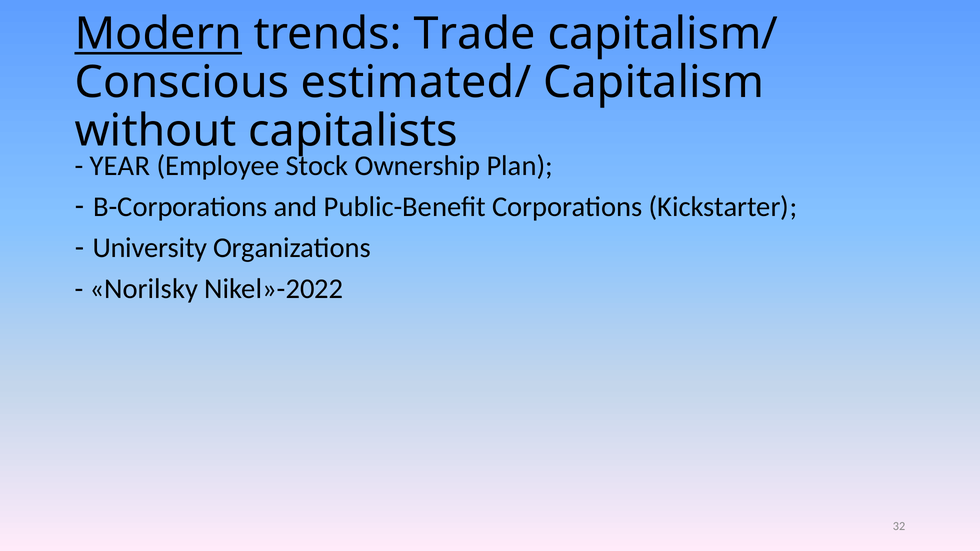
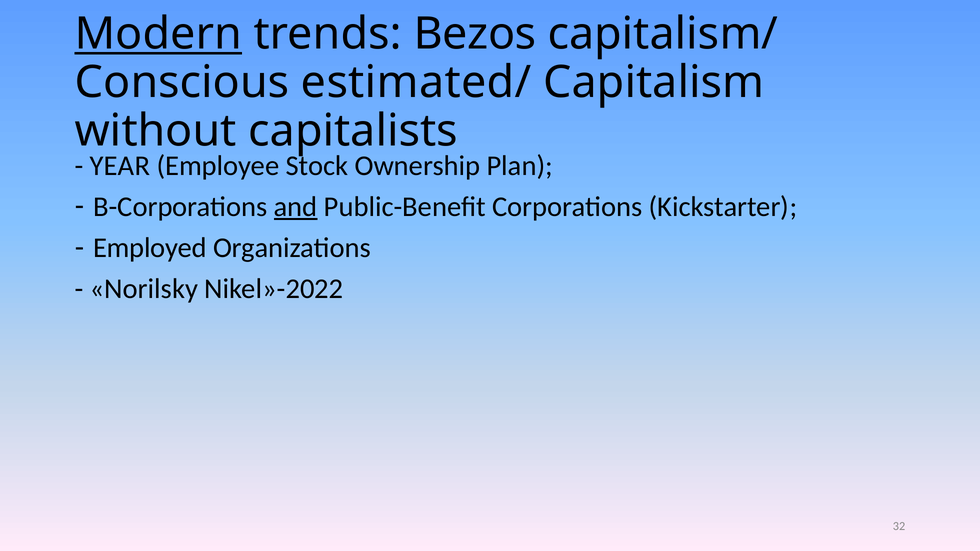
Trade: Trade -> Bezos (475, 34)
and underline: none -> present (296, 207)
University: University -> Employed (150, 248)
